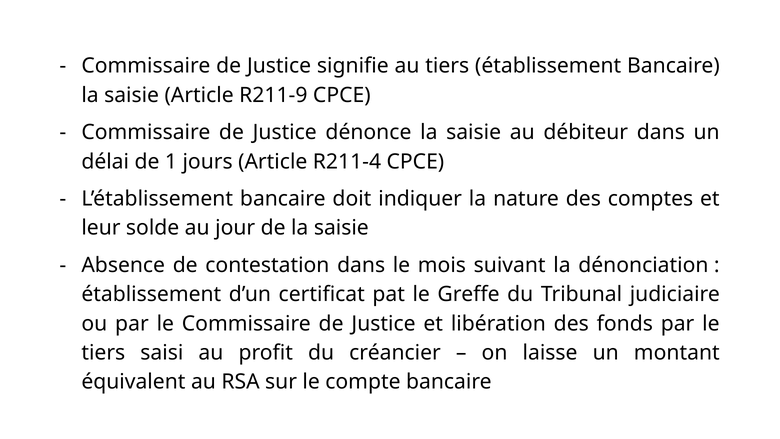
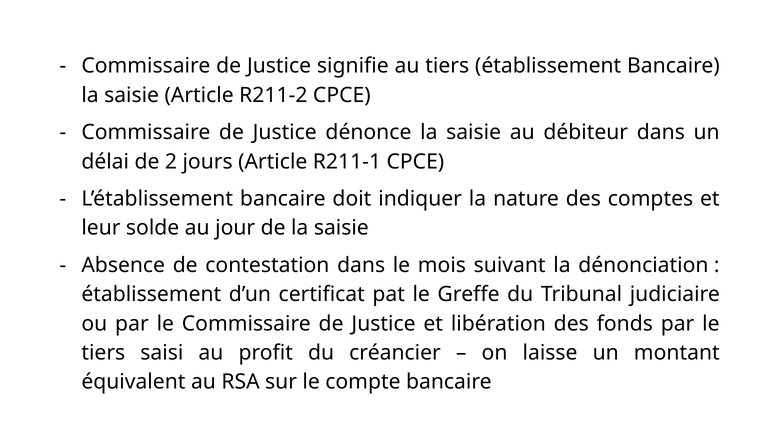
R211-9: R211-9 -> R211-2 (273, 95)
1: 1 -> 2 (171, 161)
R211-4: R211-4 -> R211-1 (347, 161)
